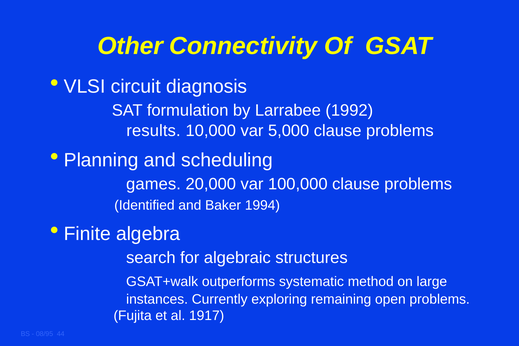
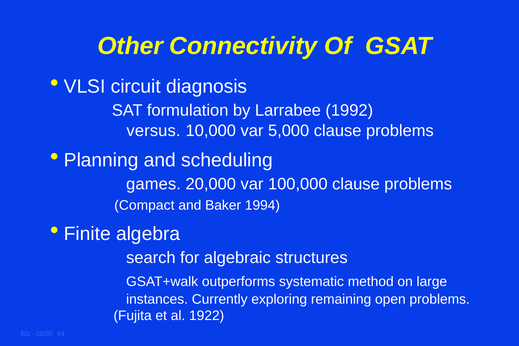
results: results -> versus (154, 131)
Identified: Identified -> Compact (144, 205)
1917: 1917 -> 1922 (207, 316)
